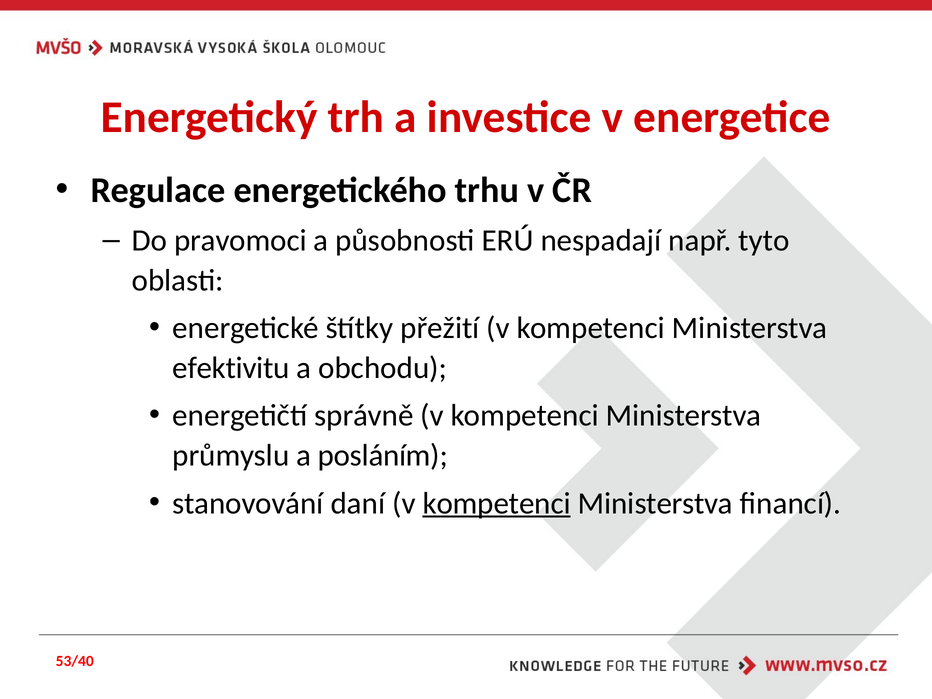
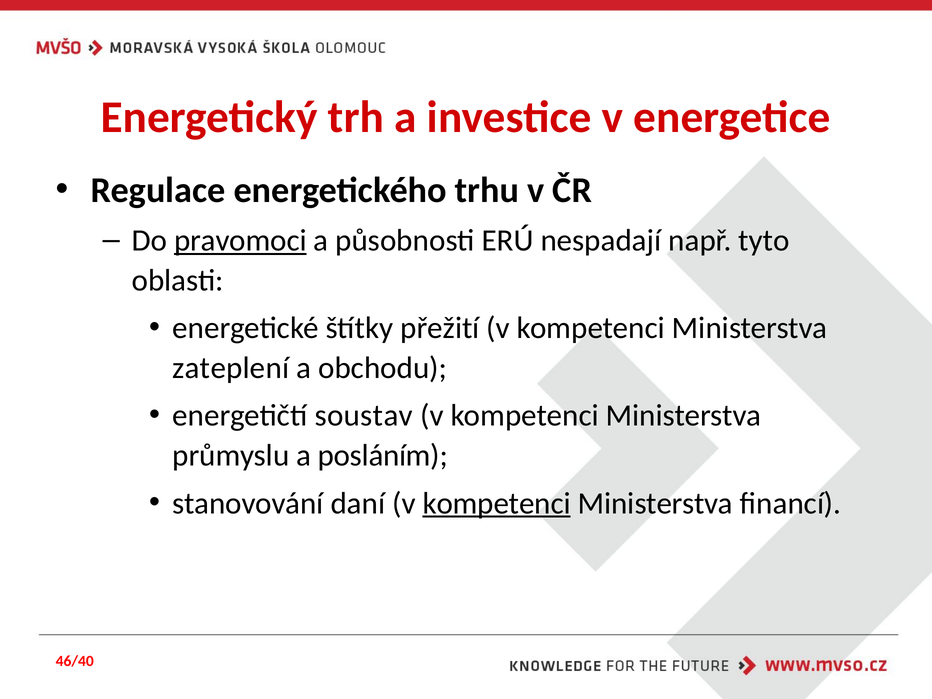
pravomoci underline: none -> present (240, 241)
efektivitu: efektivitu -> zateplení (231, 368)
správně: správně -> soustav (364, 416)
53/40: 53/40 -> 46/40 (75, 661)
